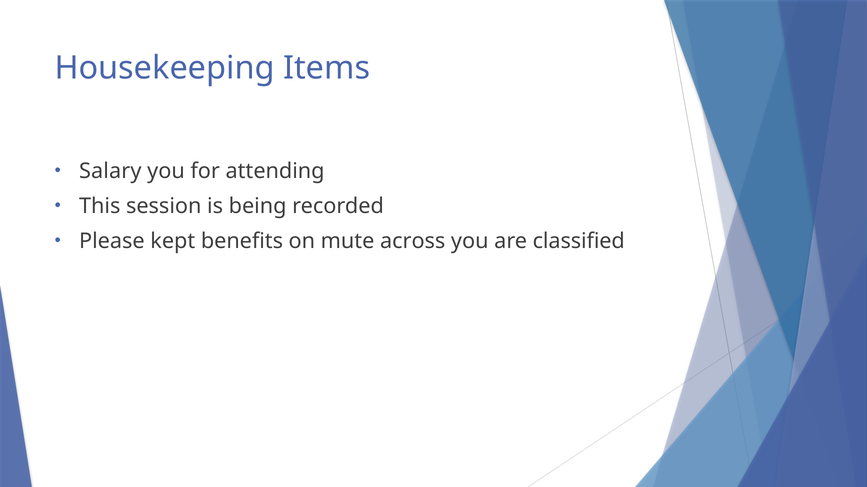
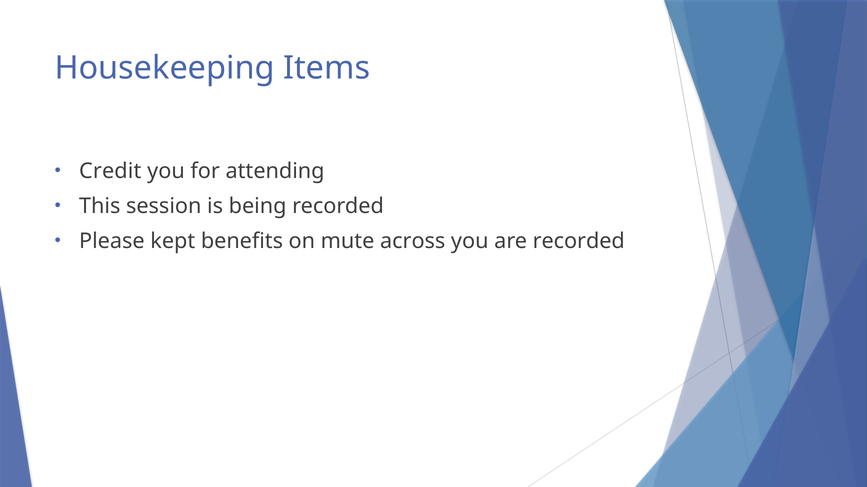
Salary: Salary -> Credit (110, 171)
are classified: classified -> recorded (579, 242)
